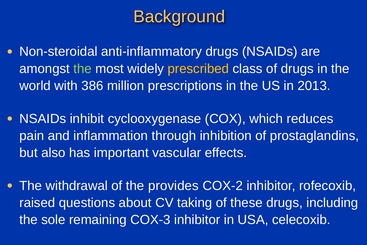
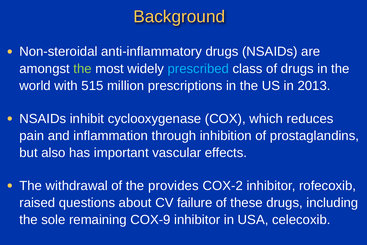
prescribed colour: yellow -> light blue (198, 69)
386: 386 -> 515 (92, 86)
taking: taking -> failure (195, 202)
COX-3: COX-3 -> COX-9 (150, 220)
